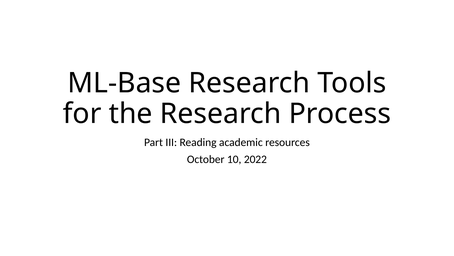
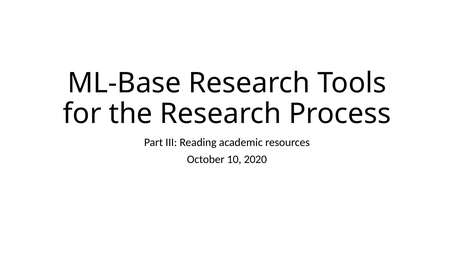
2022: 2022 -> 2020 (255, 159)
